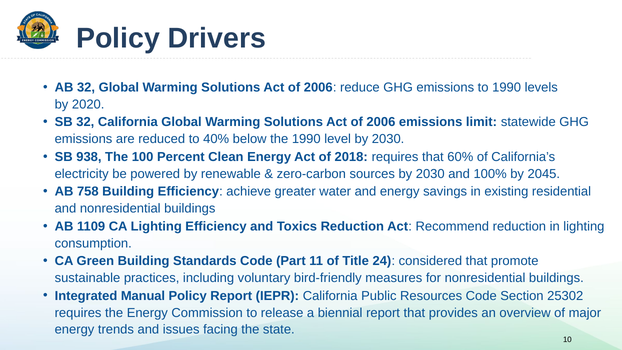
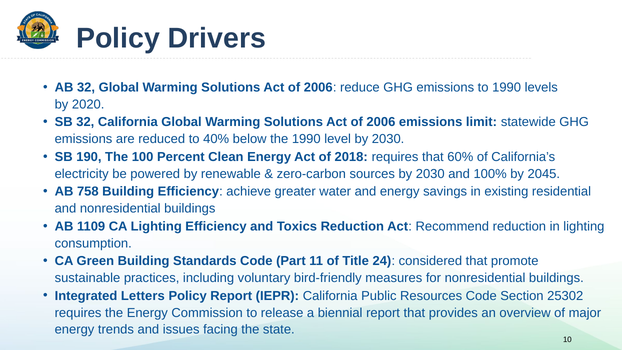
938: 938 -> 190 (89, 157)
Manual: Manual -> Letters (143, 296)
